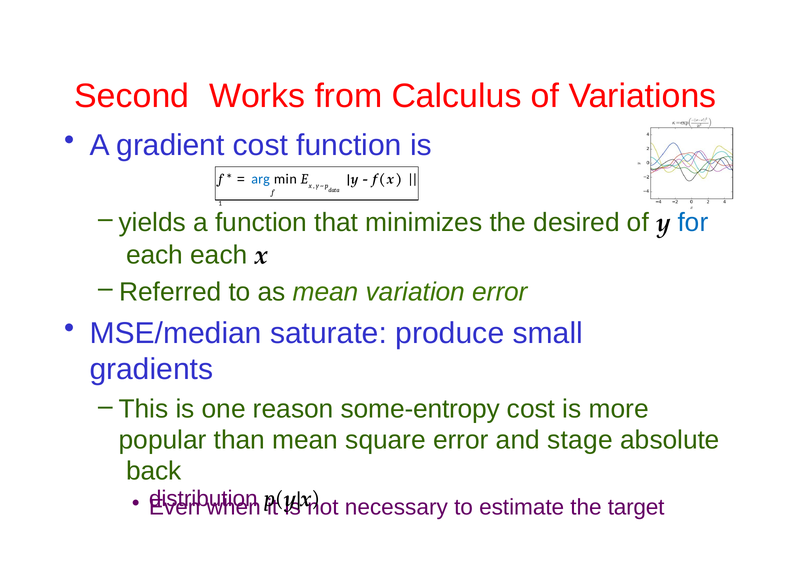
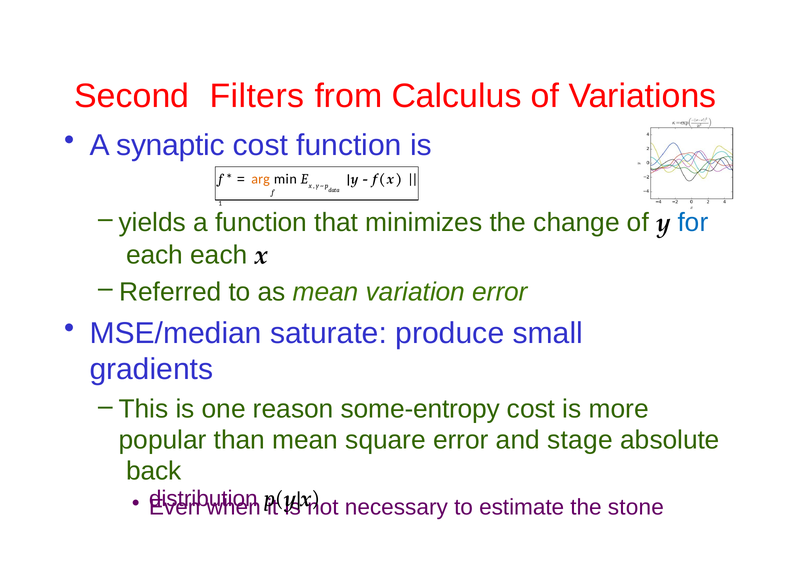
Works: Works -> Filters (257, 96)
gradient: gradient -> synaptic (171, 146)
arg colour: blue -> orange (261, 179)
desired: desired -> change (577, 223)
target: target -> stone (636, 507)
